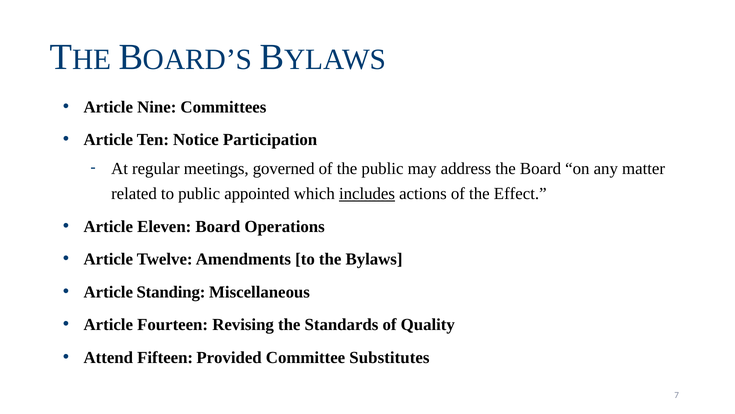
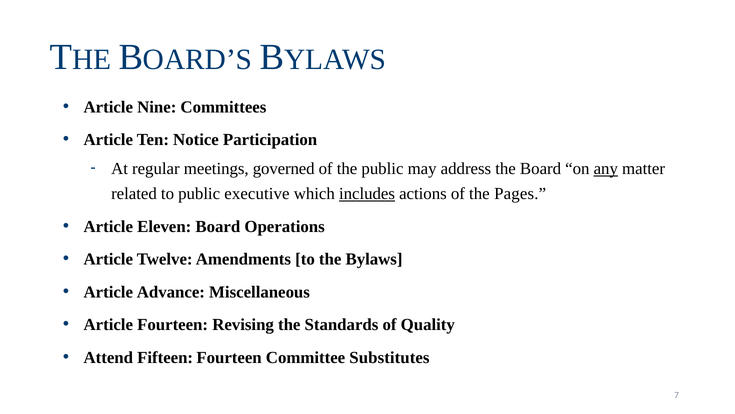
any underline: none -> present (606, 168)
appointed: appointed -> executive (257, 193)
Effect: Effect -> Pages (520, 193)
Standing: Standing -> Advance (171, 292)
Fifteen Provided: Provided -> Fourteen (229, 357)
